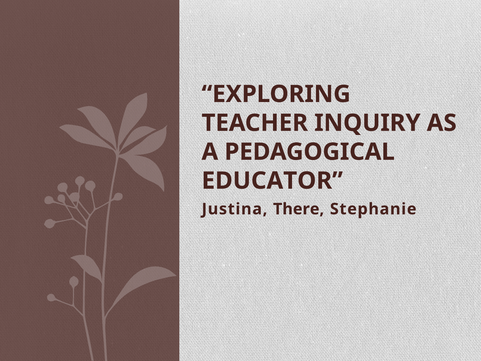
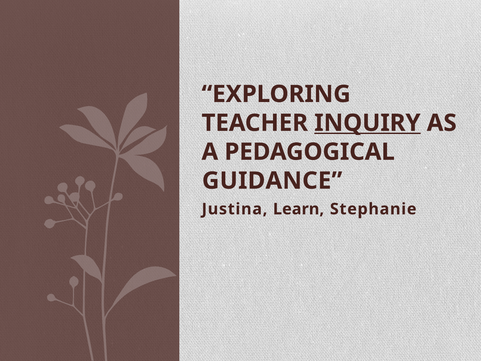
INQUIRY underline: none -> present (367, 123)
EDUCATOR: EDUCATOR -> GUIDANCE (272, 181)
There: There -> Learn (299, 209)
